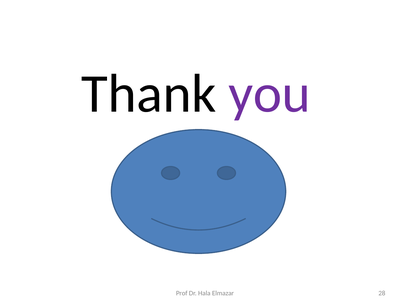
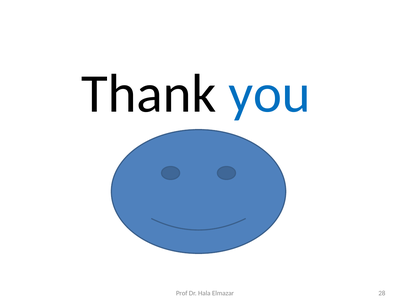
you colour: purple -> blue (270, 94)
